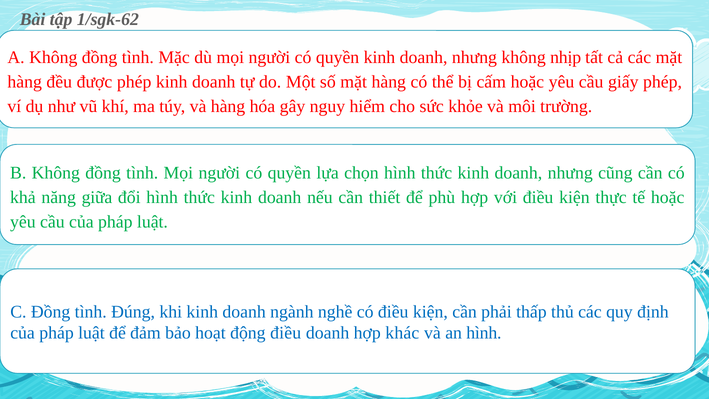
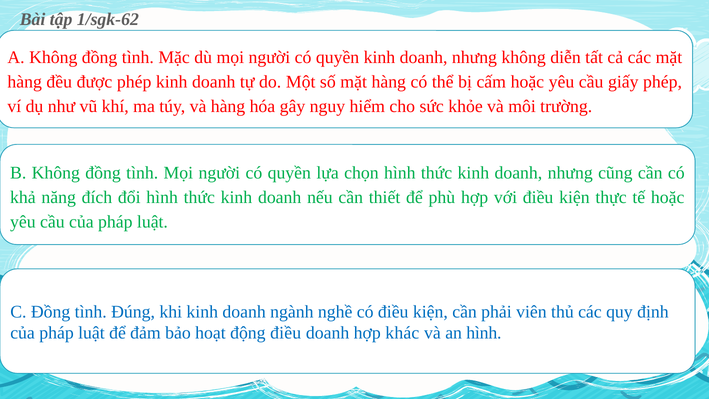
nhịp: nhịp -> diễn (566, 57)
giữa: giữa -> đích (97, 197)
thấp: thấp -> viên (531, 311)
